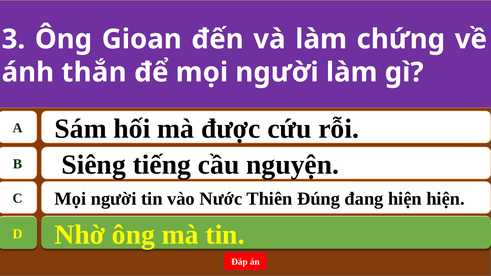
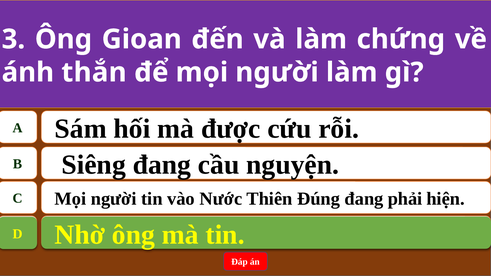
Siêng tiếng: tiếng -> đang (162, 165)
đang hiện: hiện -> phải (405, 199)
